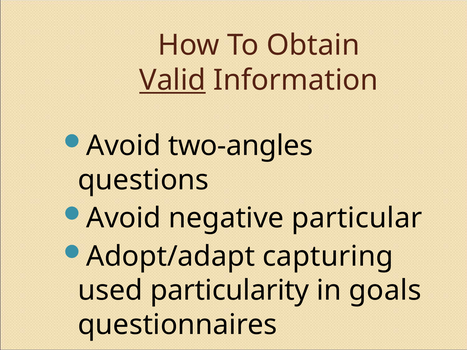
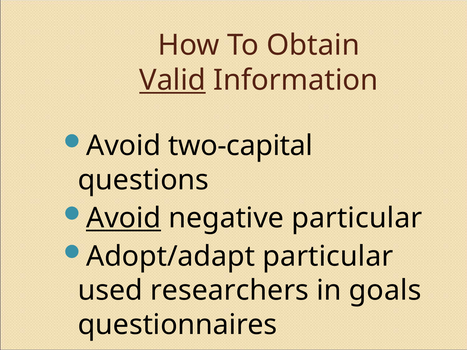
two-angles: two-angles -> two-capital (241, 146)
Avoid underline: none -> present (124, 218)
Adopt/adapt capturing: capturing -> particular (328, 256)
particularity: particularity -> researchers (230, 291)
